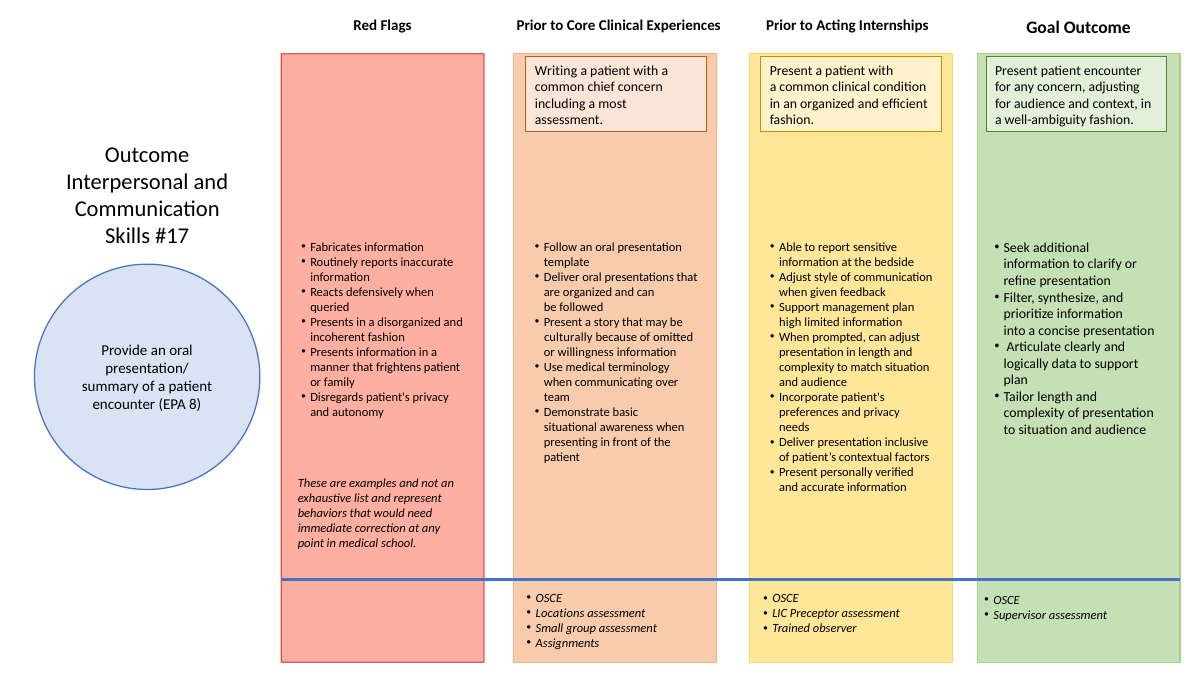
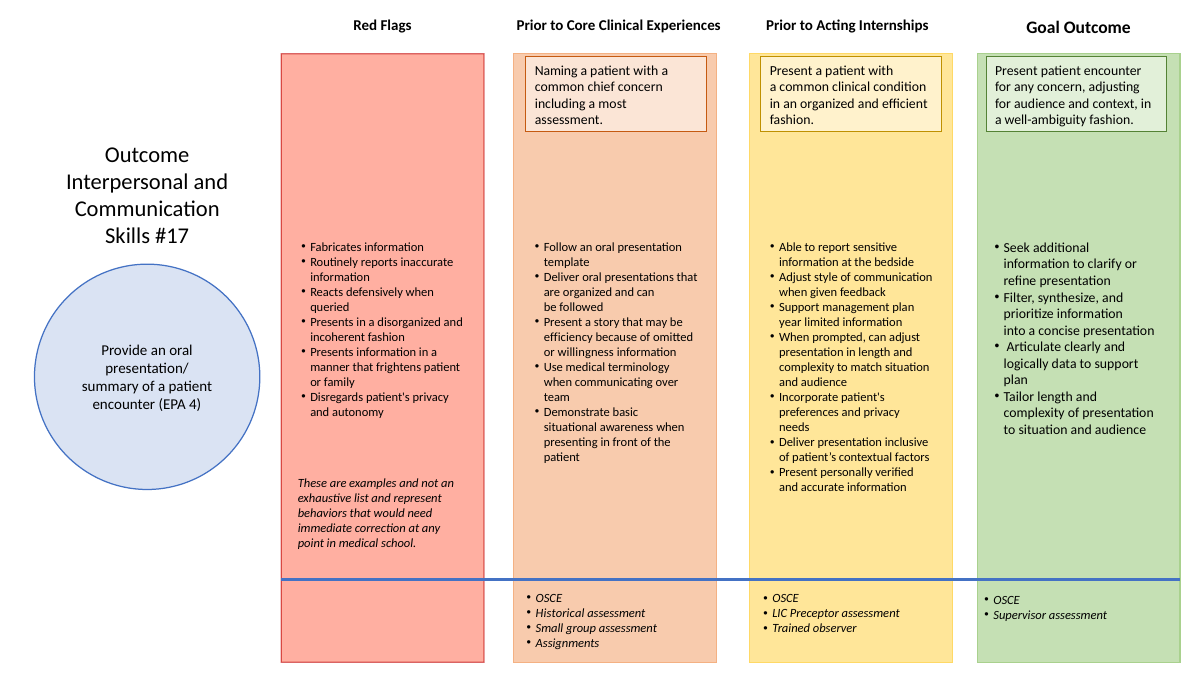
Writing: Writing -> Naming (556, 71)
high: high -> year (790, 322)
culturally: culturally -> efficiency (568, 337)
8: 8 -> 4 (195, 405)
Locations: Locations -> Historical (560, 613)
